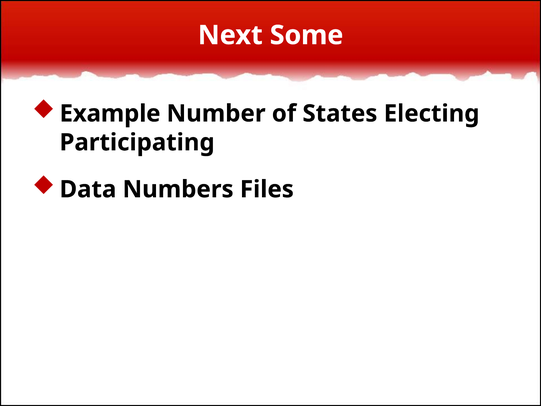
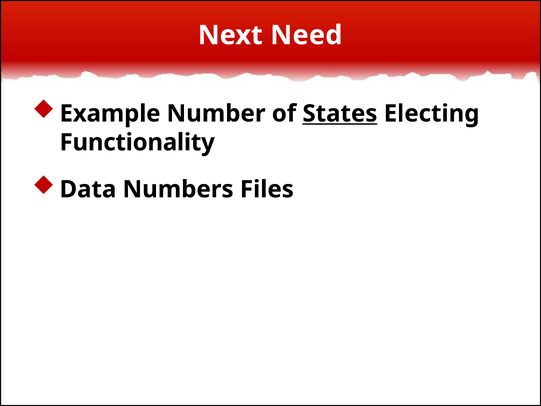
Some: Some -> Need (306, 35)
States underline: none -> present (340, 113)
Participating: Participating -> Functionality (137, 142)
